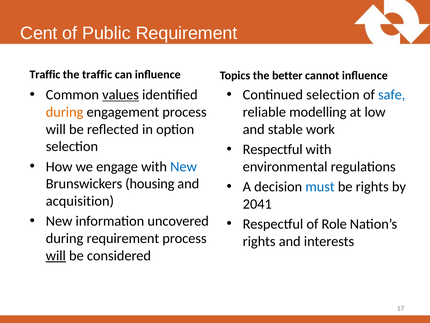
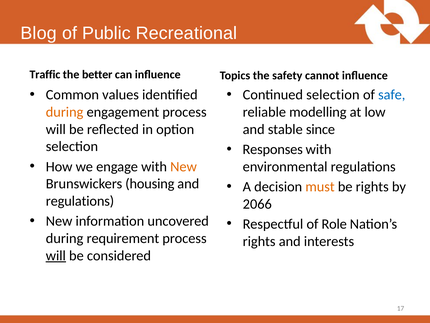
Cent: Cent -> Blog (39, 33)
Public Requirement: Requirement -> Recreational (187, 33)
the traffic: traffic -> better (97, 74)
better: better -> safety (287, 76)
values underline: present -> none (121, 95)
work: work -> since (320, 129)
Respectful: Respectful -> Responses (273, 149)
New colour: blue -> orange (184, 166)
must colour: blue -> orange (320, 186)
acquisition: acquisition -> regulations (80, 201)
2041: 2041 -> 2066 (257, 204)
